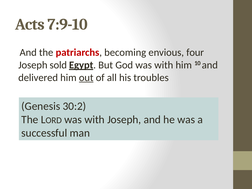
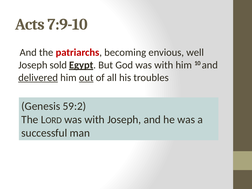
four: four -> well (195, 52)
delivered underline: none -> present (38, 78)
30:2: 30:2 -> 59:2 (74, 106)
